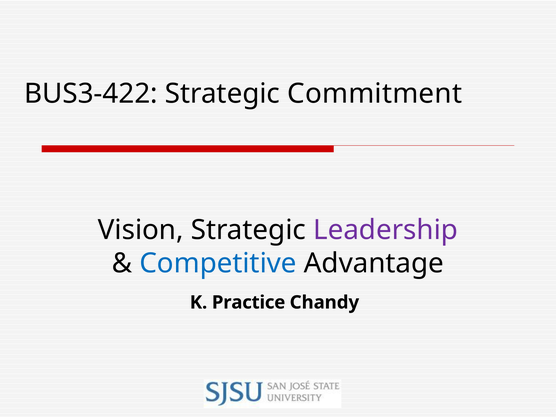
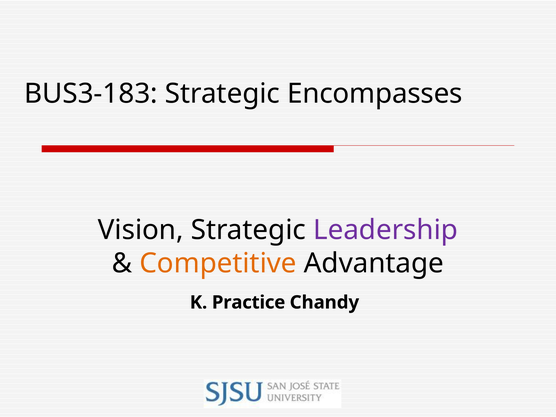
BUS3-422: BUS3-422 -> BUS3-183 (91, 94)
Commitment: Commitment -> Encompasses (375, 94)
Competitive colour: blue -> orange (218, 263)
